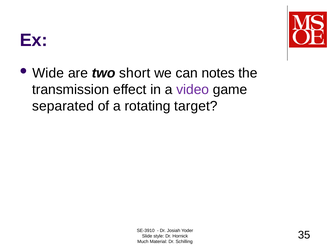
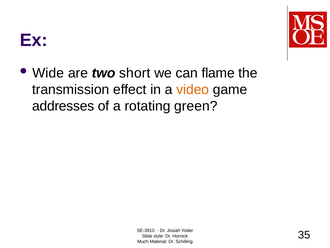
notes: notes -> flame (218, 73)
video colour: purple -> orange (193, 89)
separated: separated -> addresses (63, 106)
target: target -> green (196, 106)
